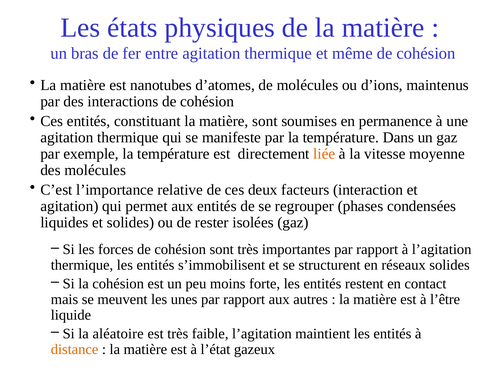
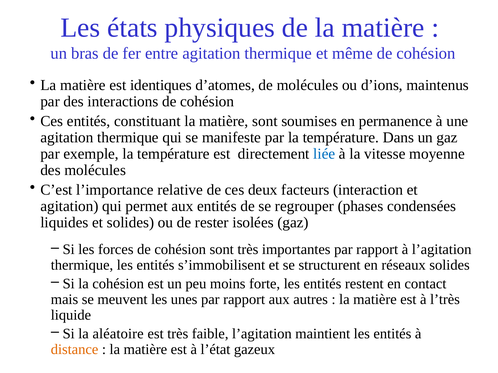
nanotubes: nanotubes -> identiques (161, 85)
liée colour: orange -> blue (324, 154)
l’être: l’être -> l’très (445, 300)
